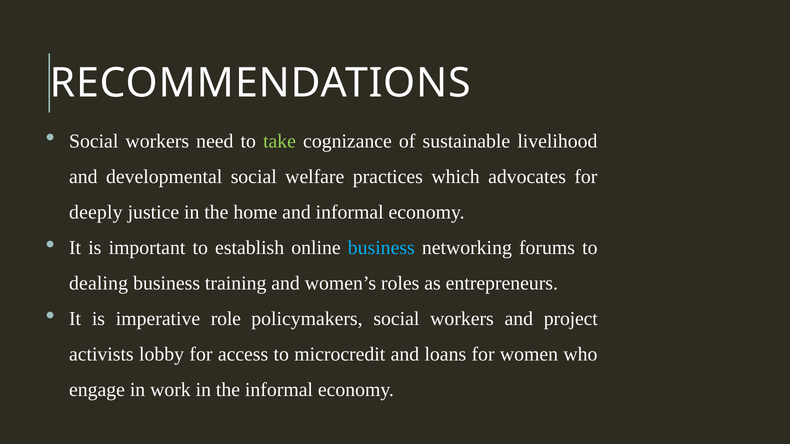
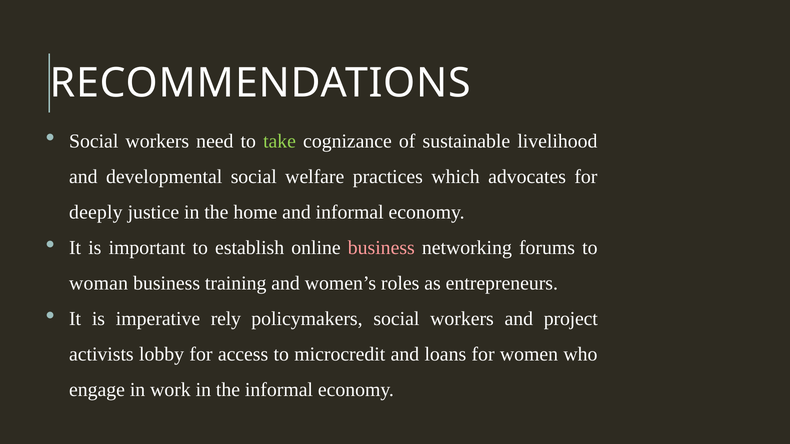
business colour: light blue -> pink (381, 248)
dealing: dealing -> woman (99, 283)
role: role -> rely (226, 319)
